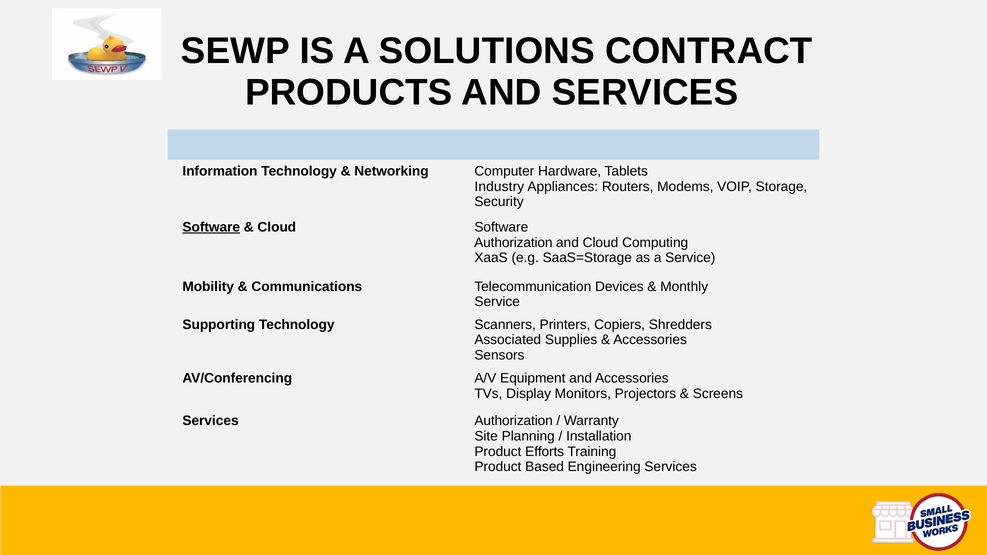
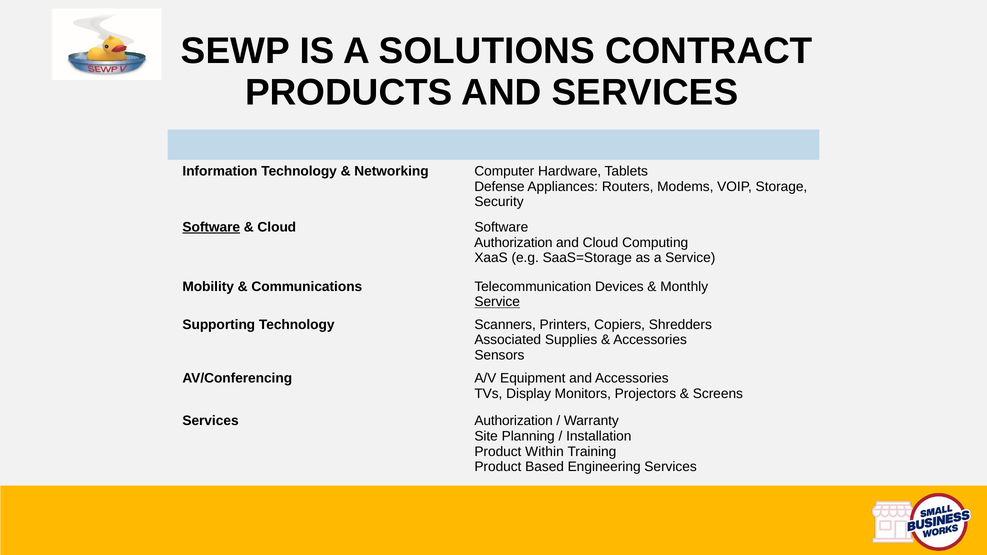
Industry: Industry -> Defense (499, 187)
Service underline: none -> present (497, 302)
Efforts: Efforts -> Within (545, 452)
